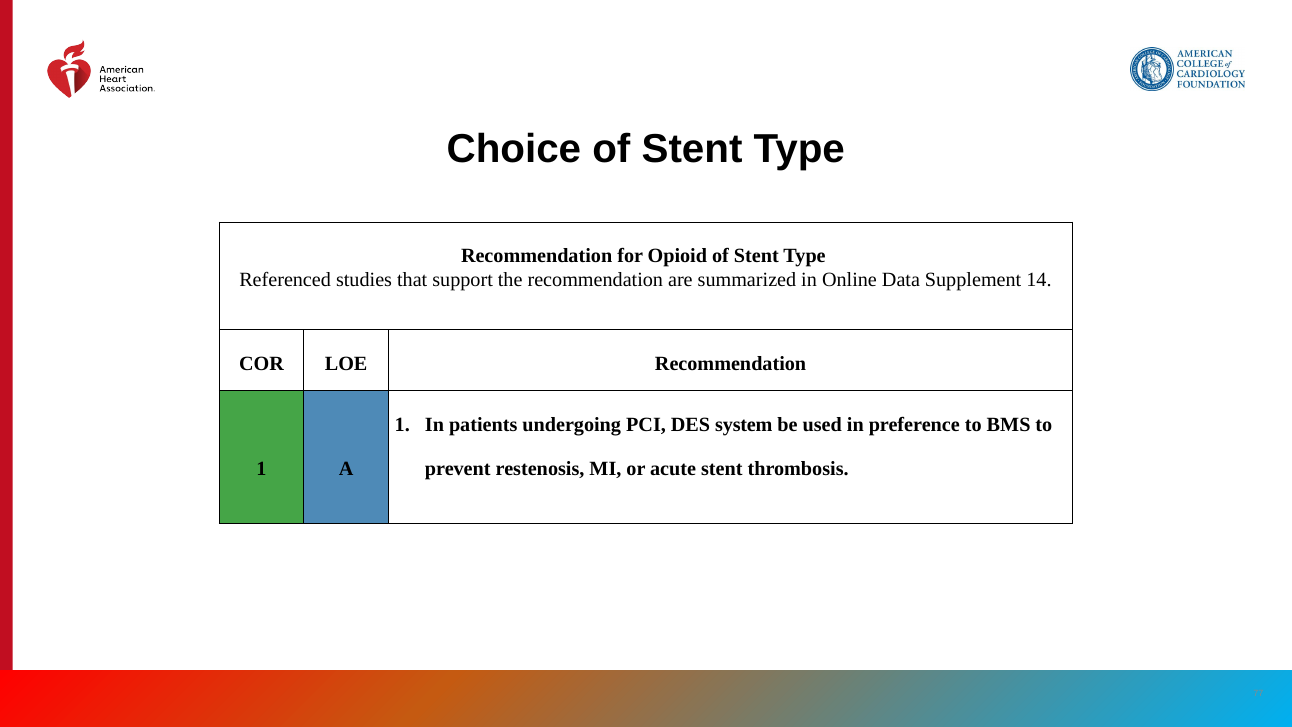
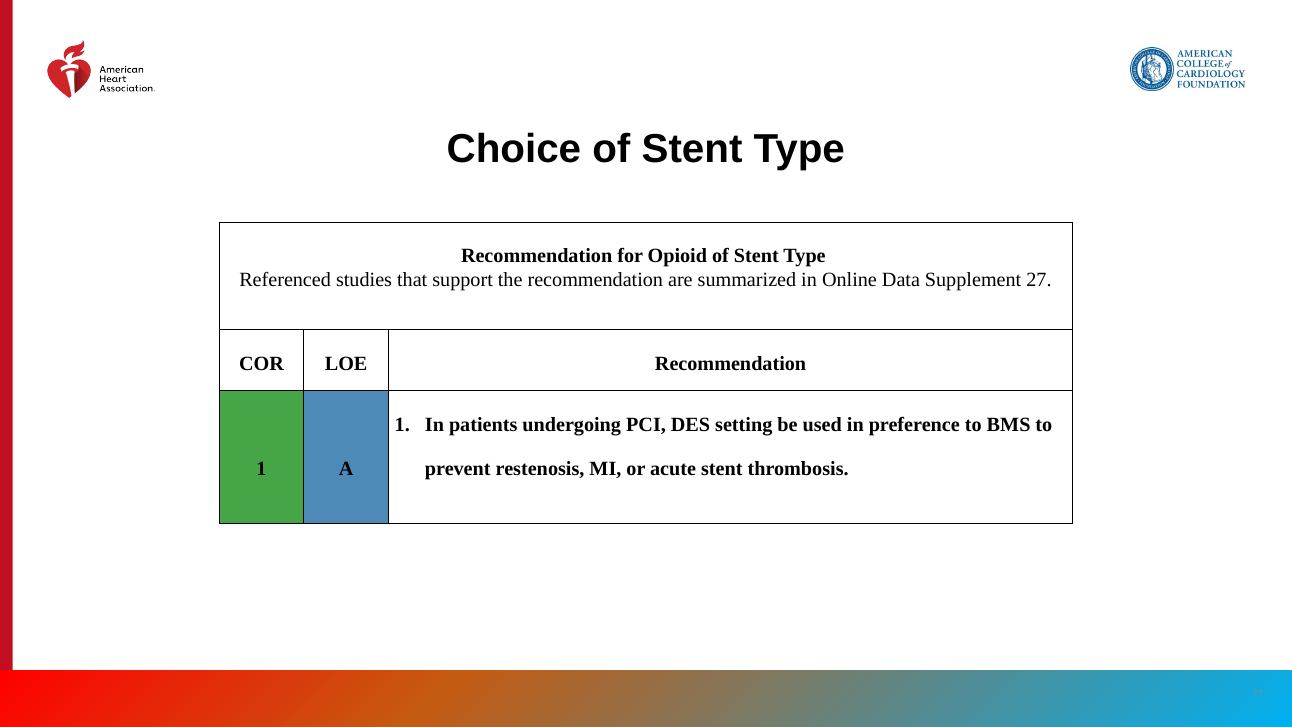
14: 14 -> 27 (1039, 280)
system: system -> setting (744, 424)
